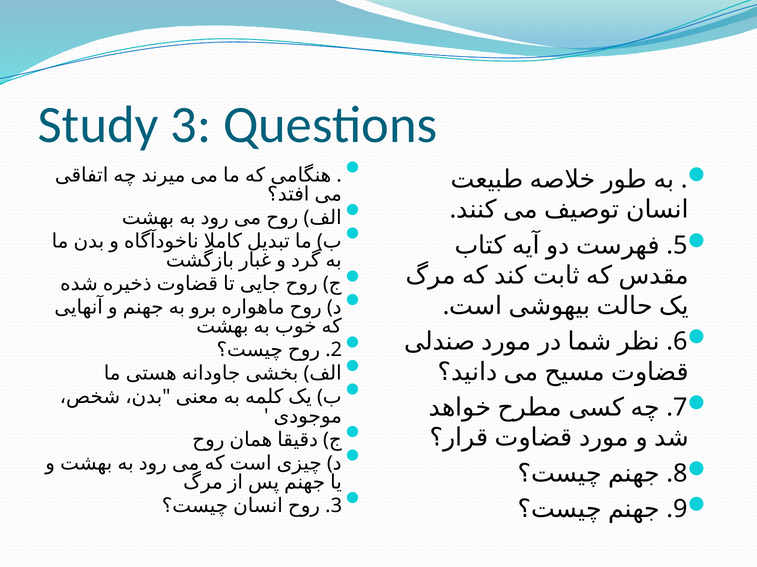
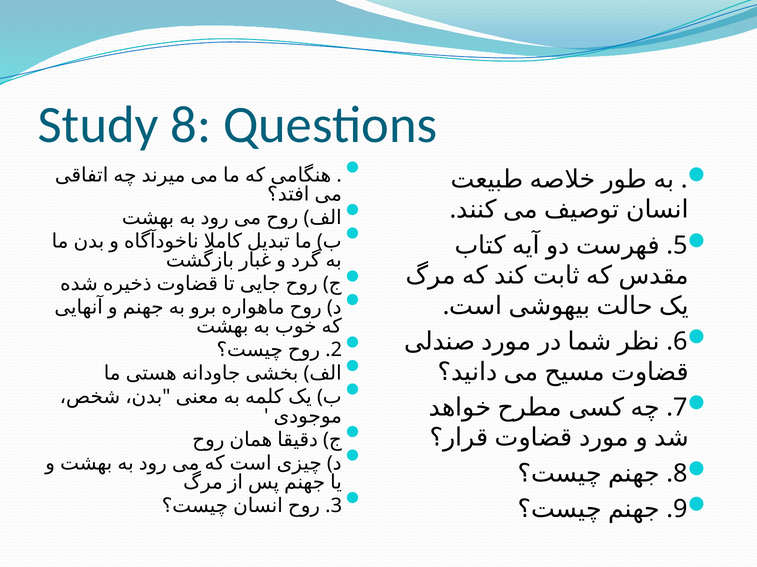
Study 3: 3 -> 8 (191, 125)
